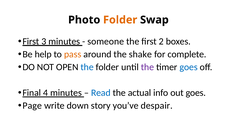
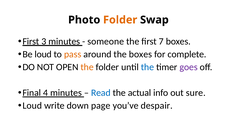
2: 2 -> 7 (161, 42)
Be help: help -> loud (43, 54)
the shake: shake -> boxes (140, 54)
the colour: blue -> orange (87, 67)
the colour: purple -> blue (147, 67)
goes colour: blue -> purple (189, 67)
out goes: goes -> sure (196, 93)
Page: Page -> Loud (32, 106)
story: story -> page (101, 106)
